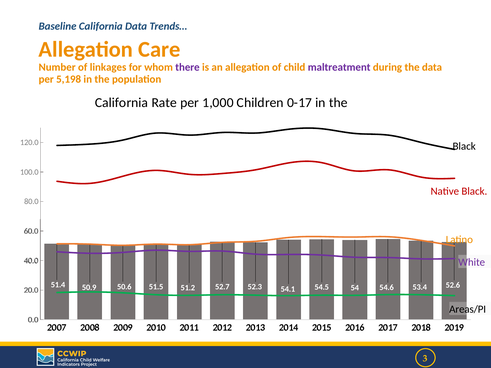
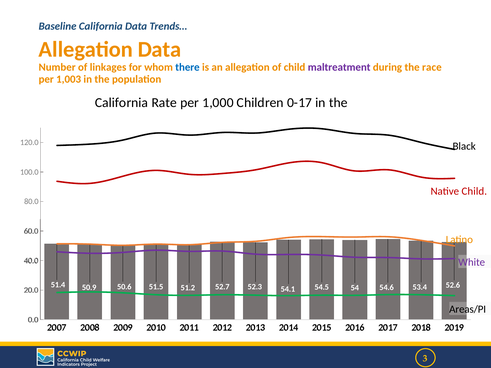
Allegation Care: Care -> Data (159, 49)
there colour: purple -> blue (187, 67)
the data: data -> race (432, 67)
5,198: 5,198 -> 1,003 (69, 79)
Native Black: Black -> Child (474, 191)
